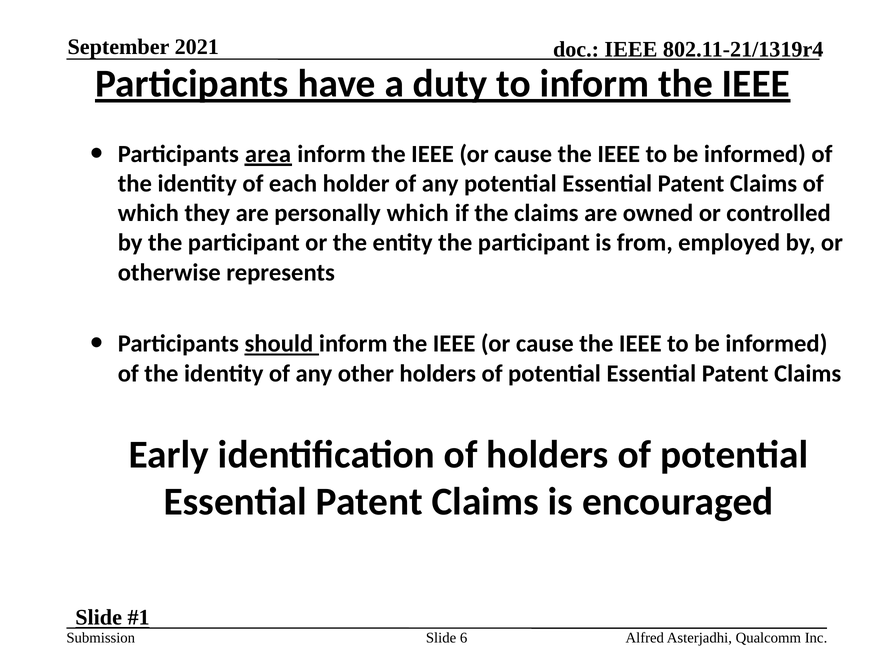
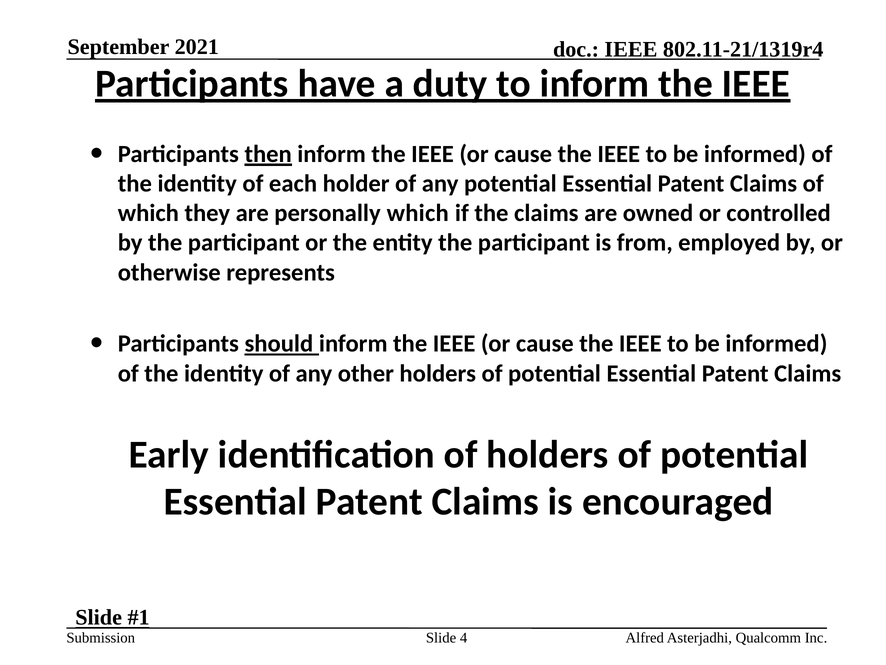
area: area -> then (268, 154)
6: 6 -> 4 (464, 637)
